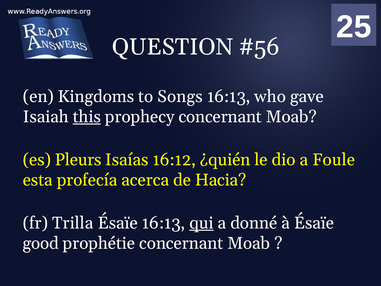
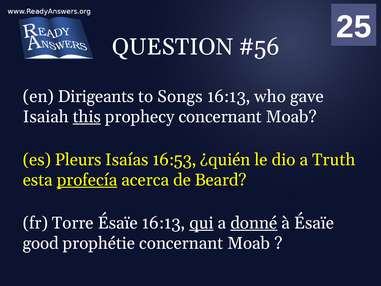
Kingdoms: Kingdoms -> Dirigeants (96, 96)
16:12: 16:12 -> 16:53 (174, 160)
Foule: Foule -> Truth (334, 160)
profecía underline: none -> present (87, 180)
Hacia: Hacia -> Beard (221, 180)
Trilla: Trilla -> Torre (73, 223)
donné underline: none -> present (254, 223)
